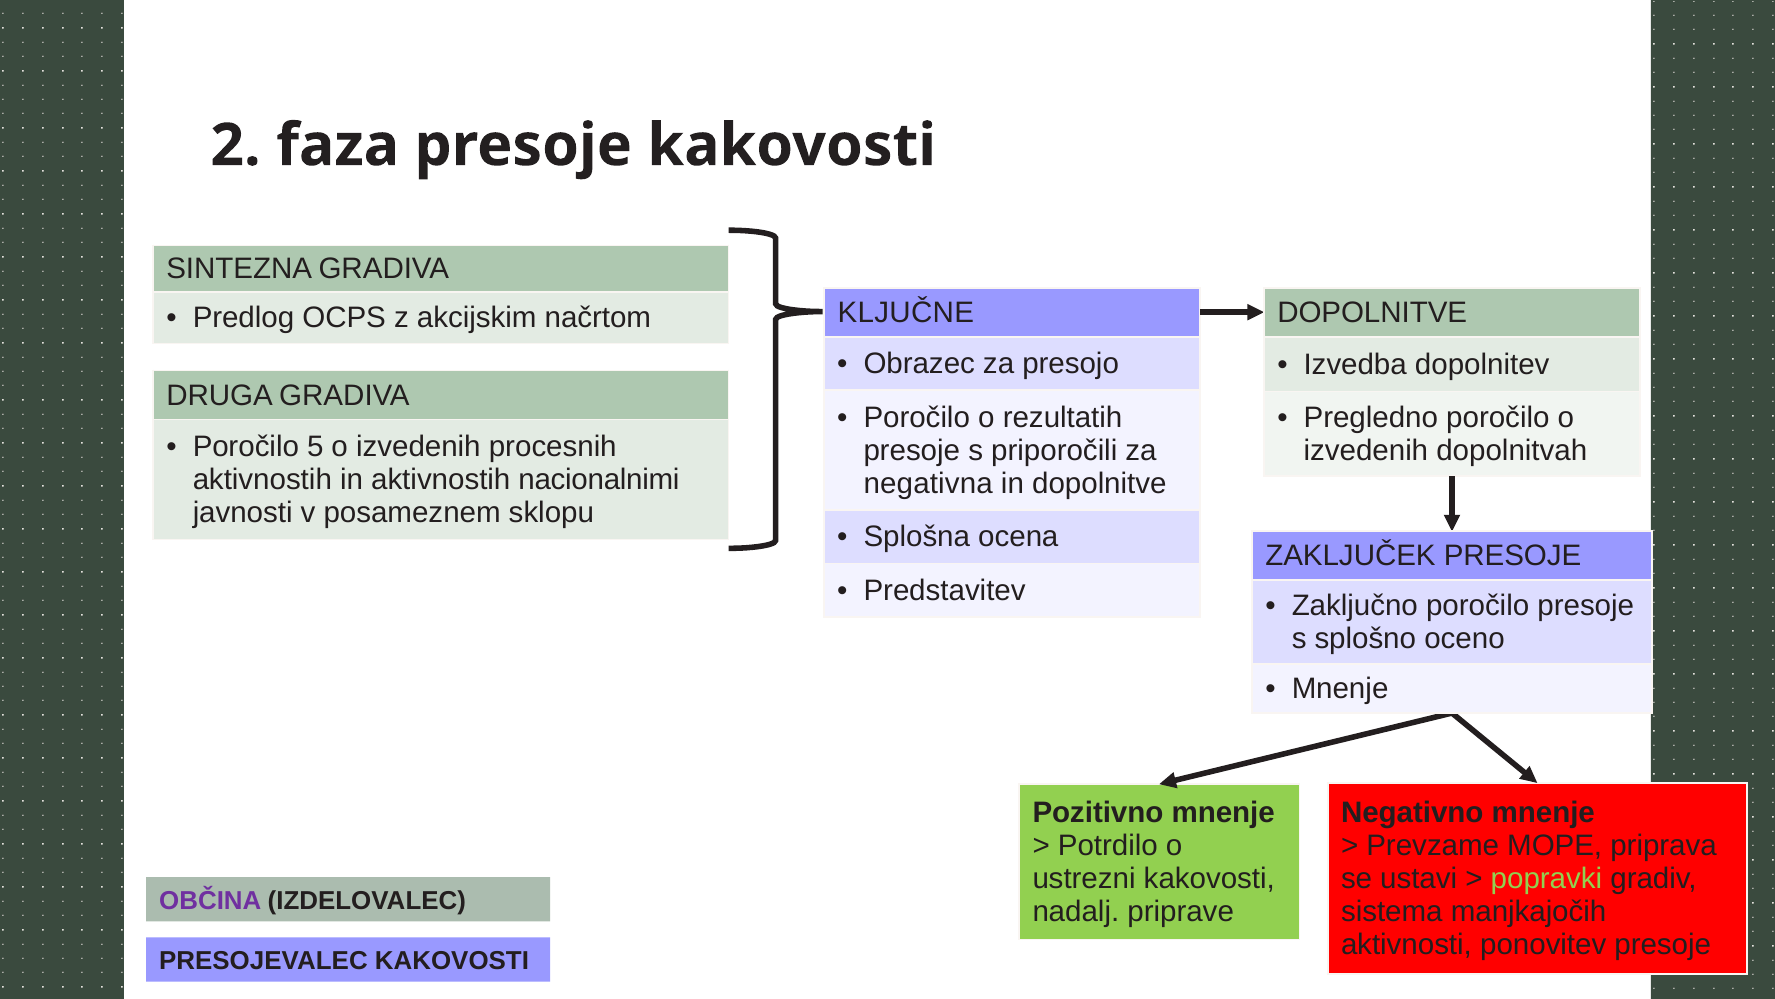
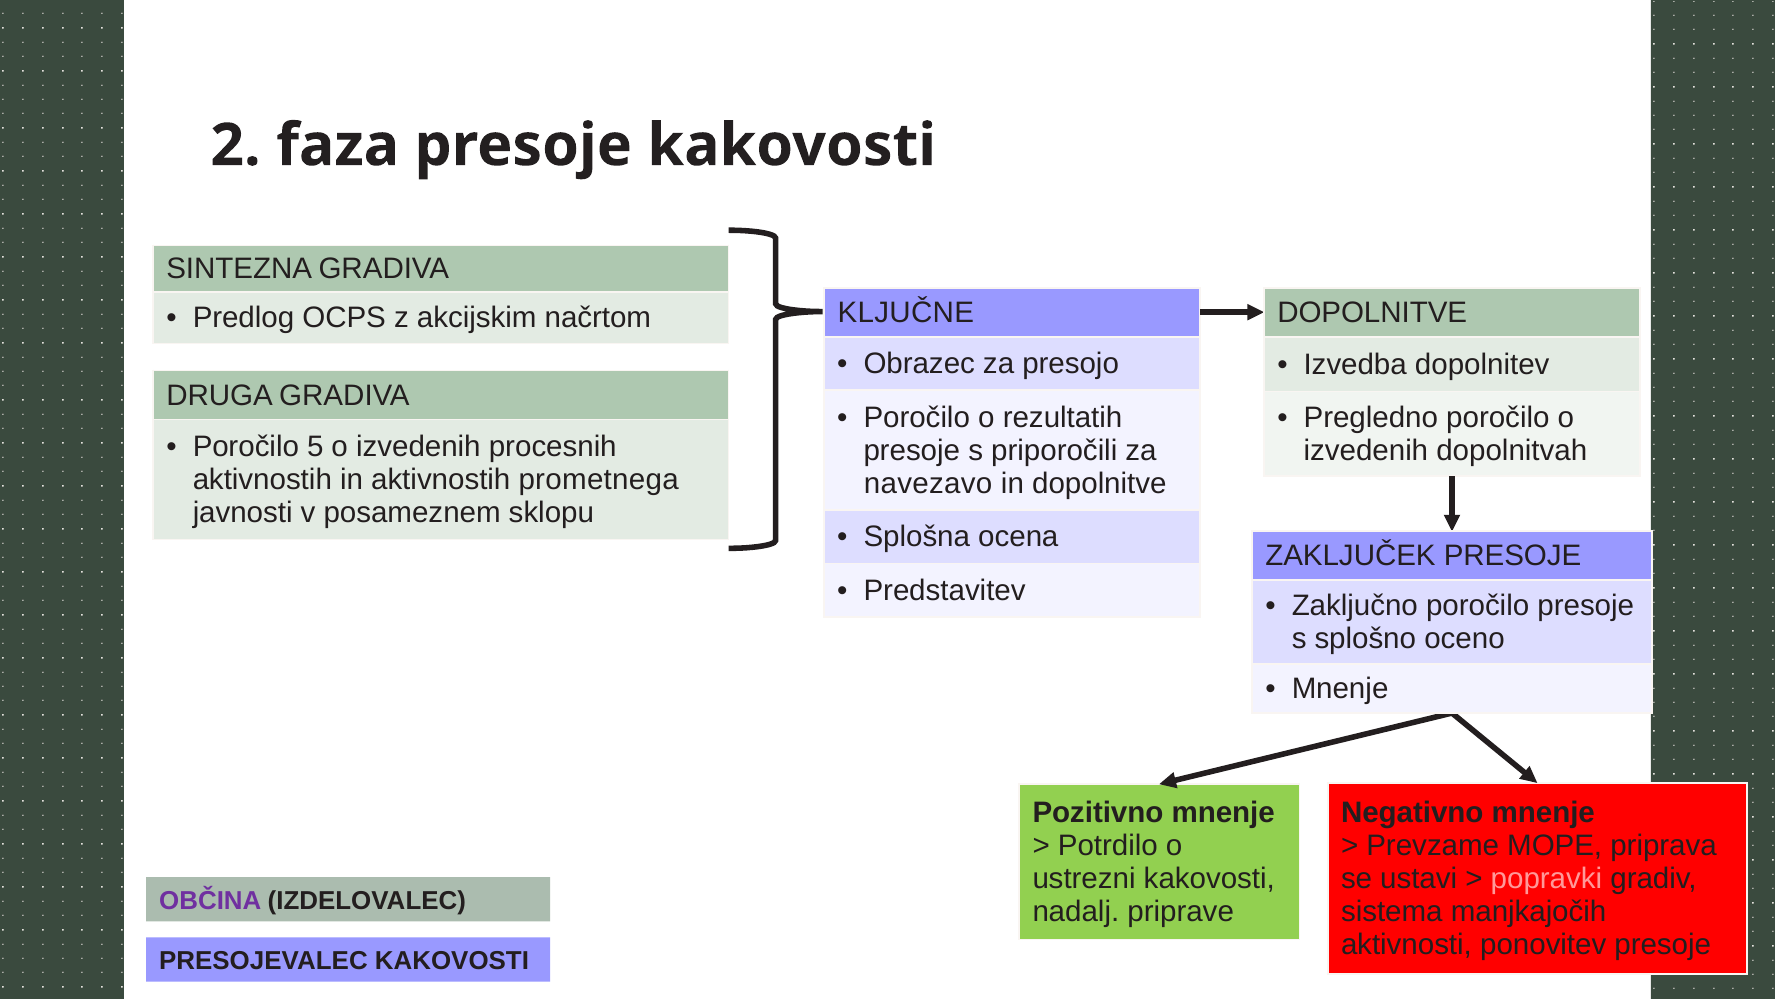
nacionalnimi: nacionalnimi -> prometnega (599, 480)
negativna: negativna -> navezavo (928, 483)
popravki colour: light green -> pink (1546, 878)
